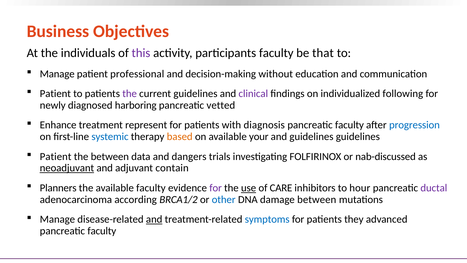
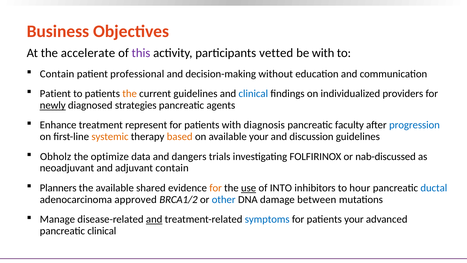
individuals: individuals -> accelerate (88, 53)
participants faculty: faculty -> vetted (276, 53)
be that: that -> with (323, 53)
Manage: Manage -> Contain (57, 74)
the colour: purple -> orange (130, 94)
clinical colour: purple -> blue (253, 94)
following: following -> providers (403, 94)
newly underline: none -> present (53, 105)
harboring: harboring -> strategies (136, 105)
vetted: vetted -> agents (221, 105)
systemic colour: blue -> orange (110, 137)
and guidelines: guidelines -> discussion (311, 137)
Patient: Patient -> Obholz (56, 156)
the between: between -> optimize (110, 156)
neoadjuvant underline: present -> none (67, 168)
available faculty: faculty -> shared (151, 188)
for colour: purple -> orange (216, 188)
CARE: CARE -> INTO (281, 188)
ductal colour: purple -> blue (434, 188)
according: according -> approved (136, 199)
patients they: they -> your (354, 219)
faculty: faculty -> clinical (102, 231)
